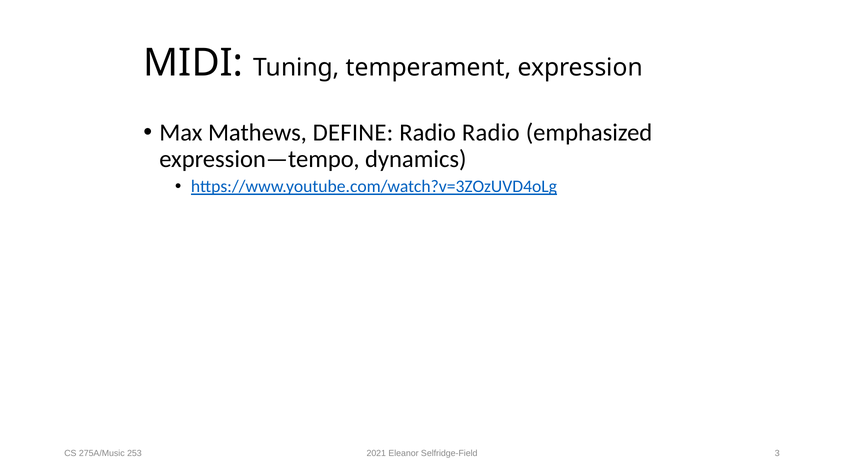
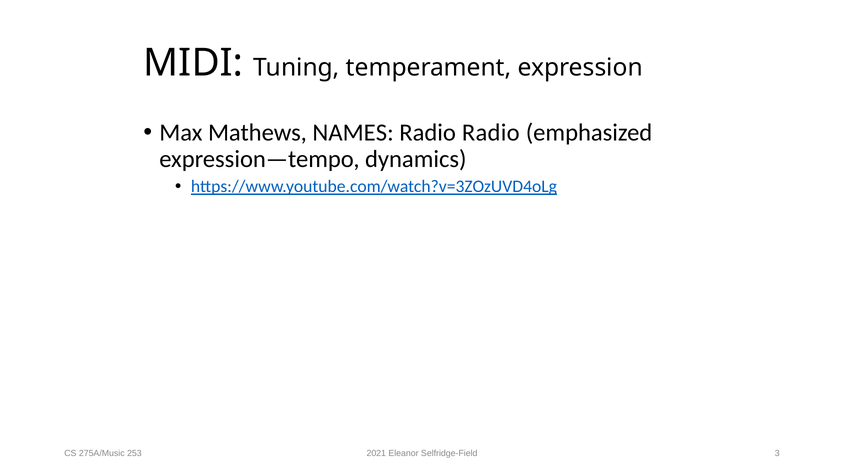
DEFINE: DEFINE -> NAMES (353, 132)
